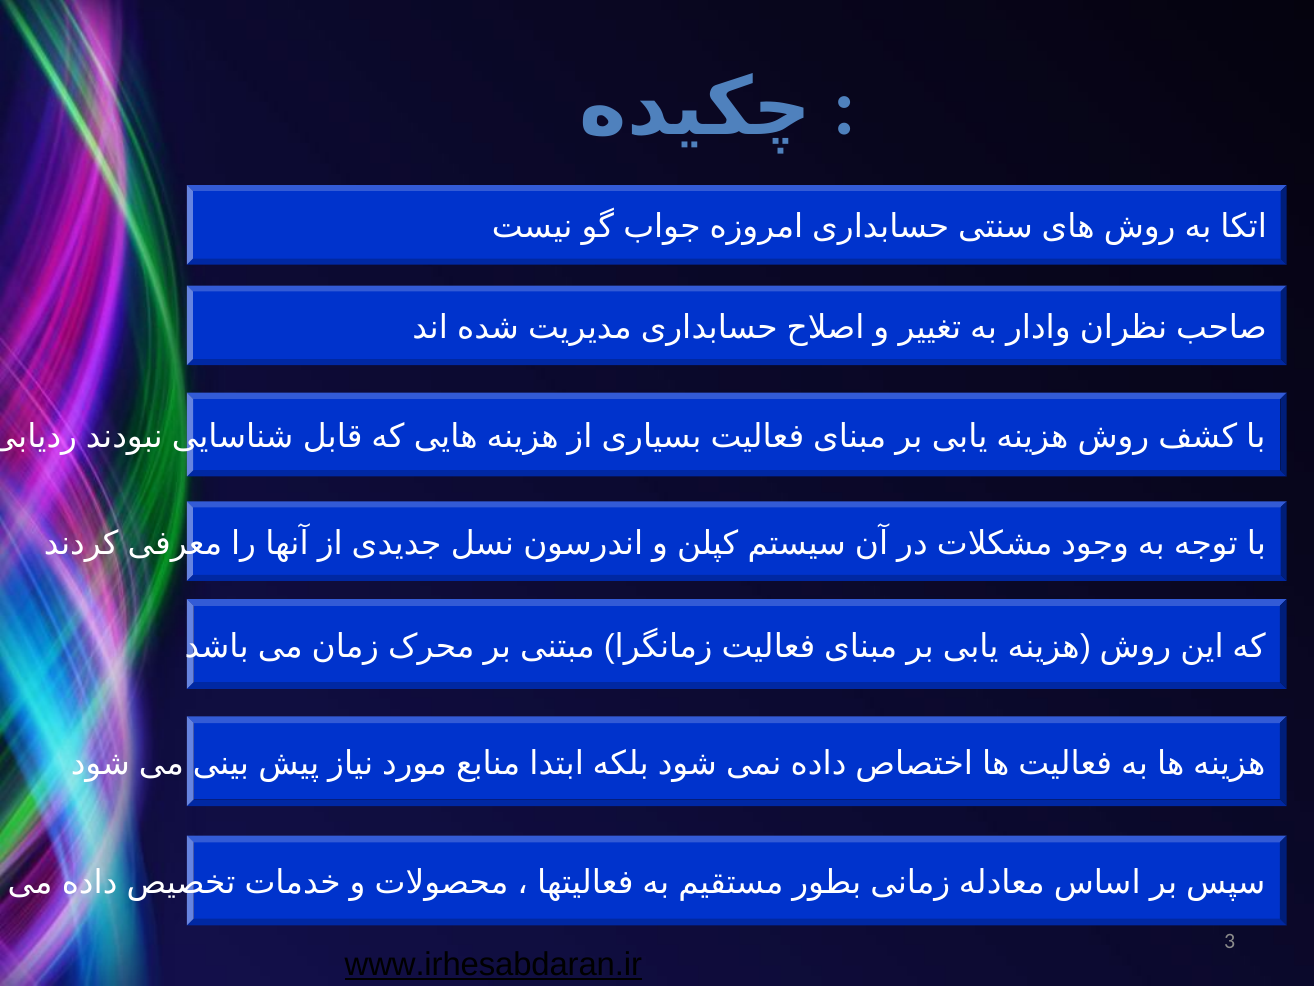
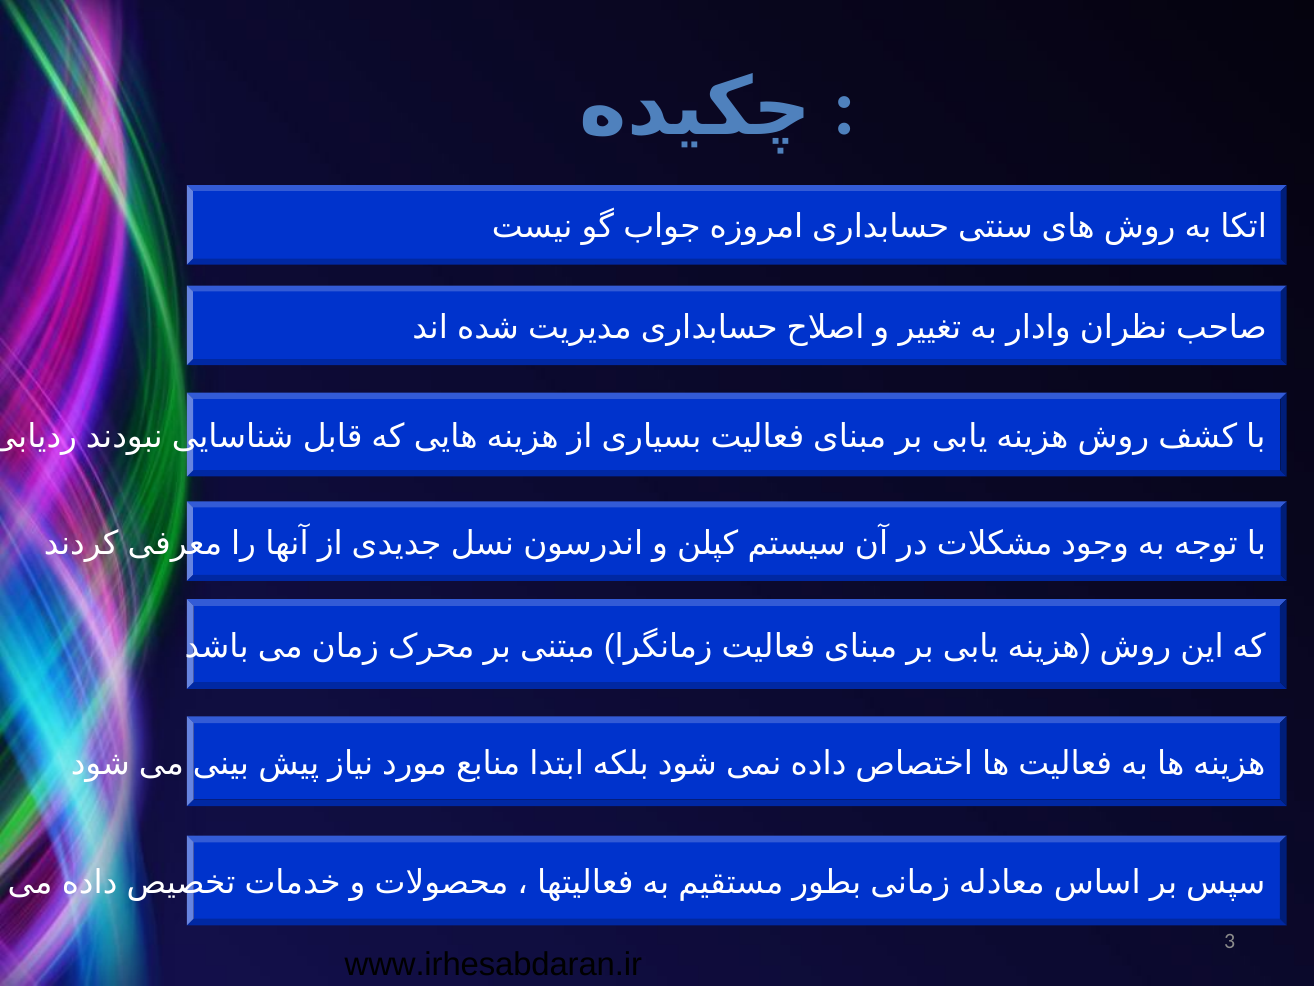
www.irhesabdaran.ir underline: present -> none (493, 964)
